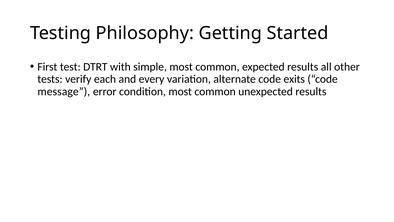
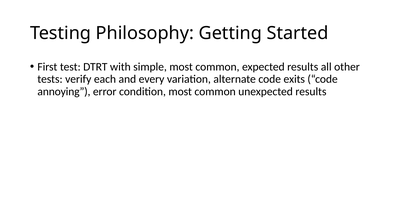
message: message -> annoying (64, 91)
